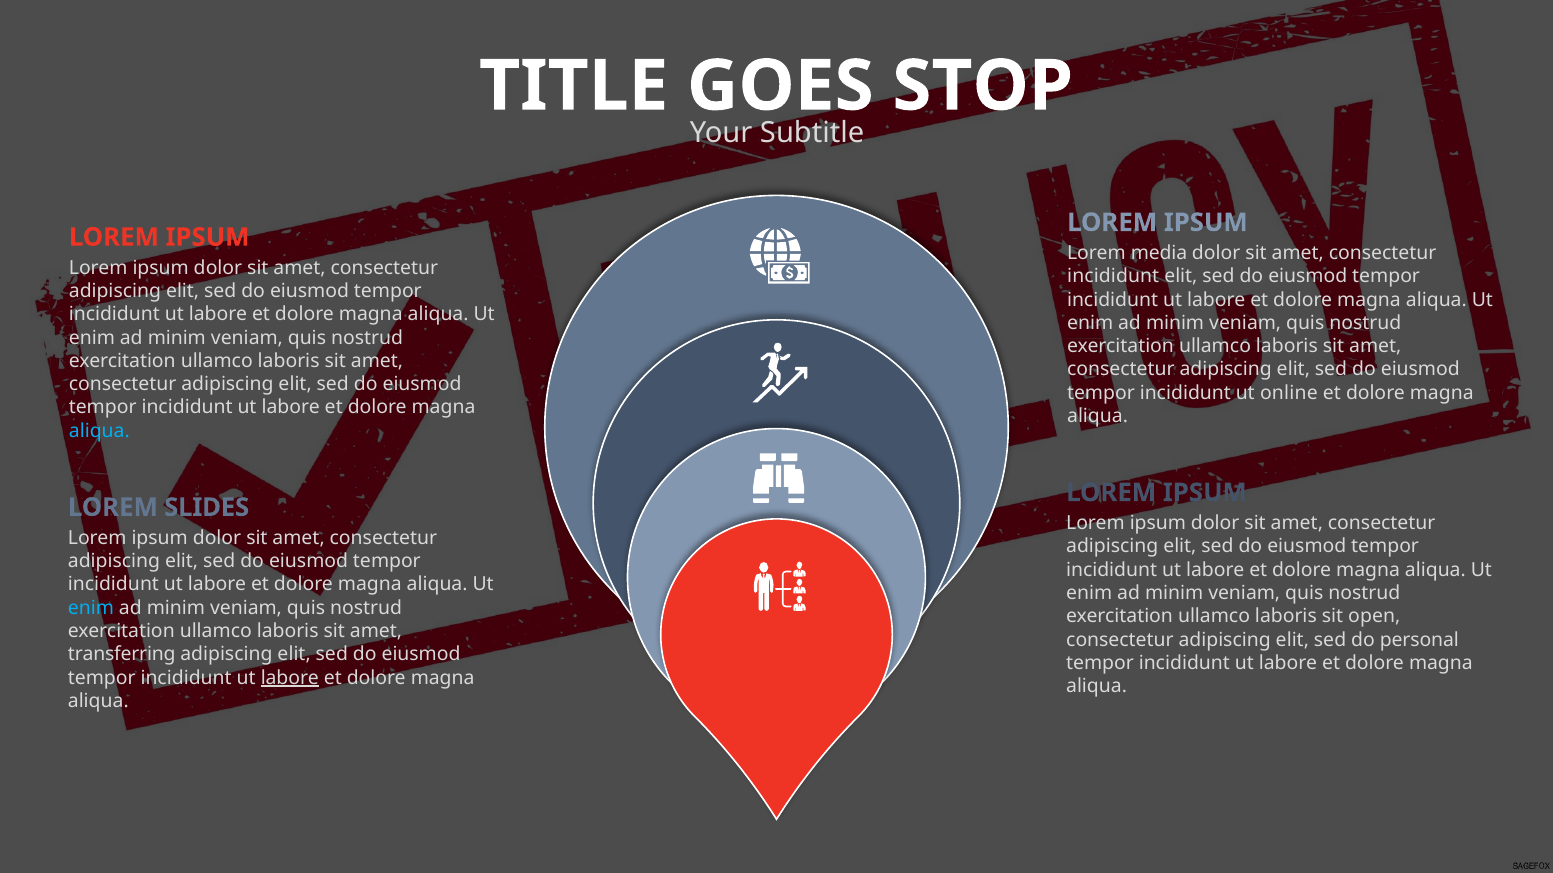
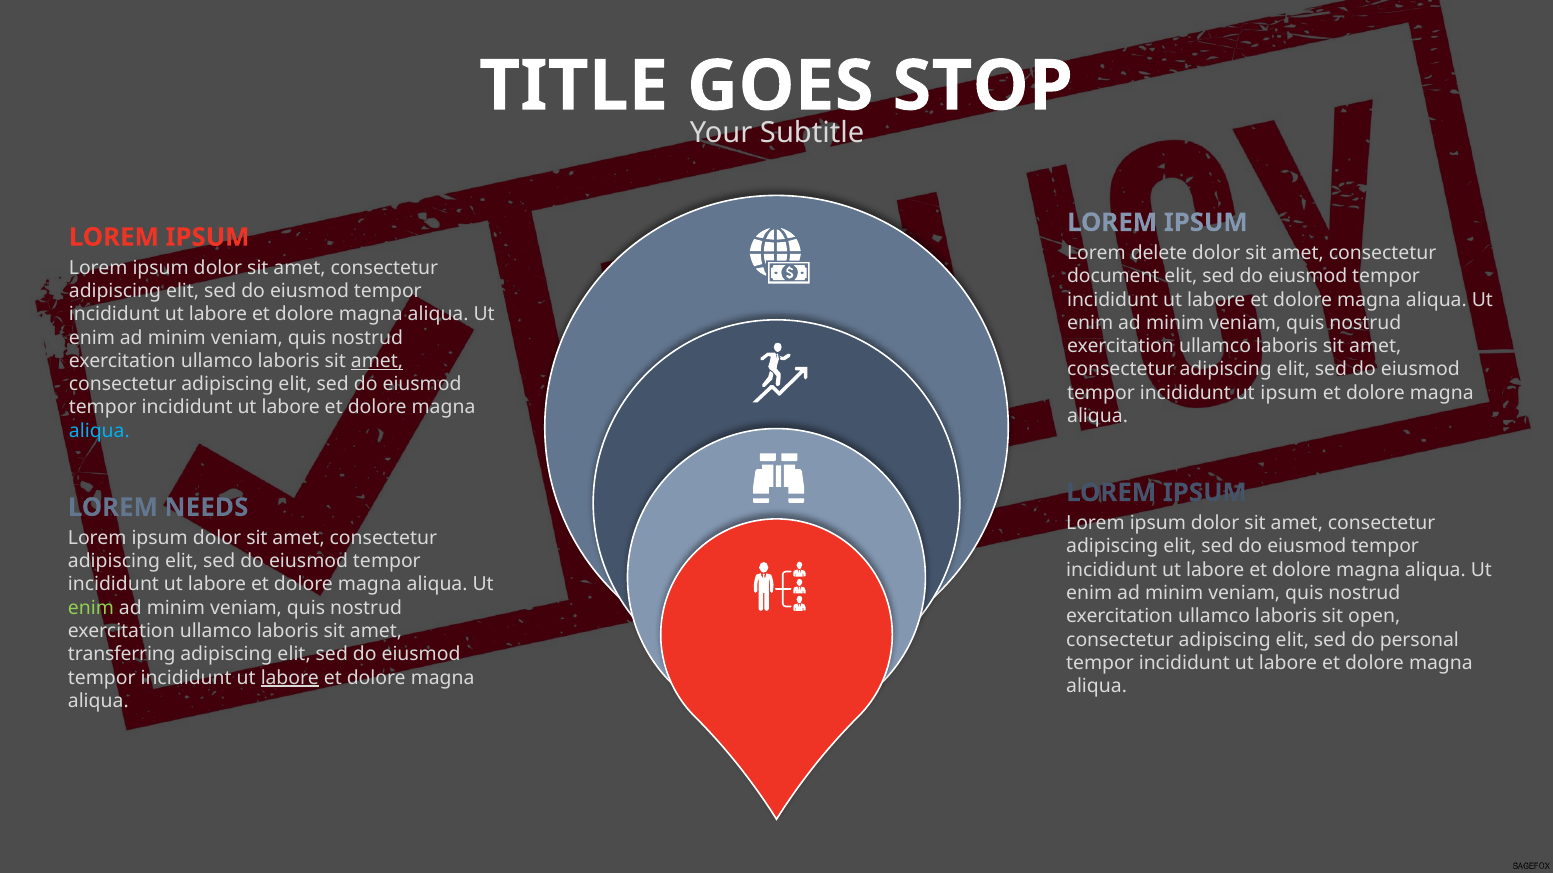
media: media -> delete (1159, 253)
incididunt: incididunt -> document (1113, 277)
amet underline: none -> present (377, 361)
ut online: online -> ipsum (1289, 393)
SLIDES: SLIDES -> NEEDS (206, 508)
enim colour: light blue -> light green (91, 608)
